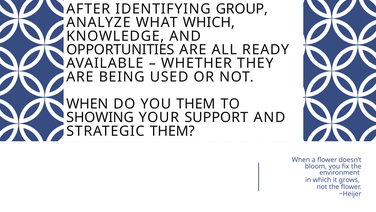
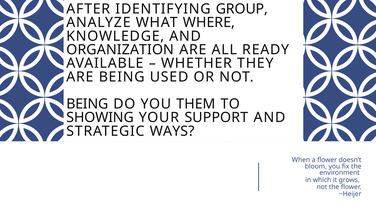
WHAT WHICH: WHICH -> WHERE (209, 23)
OPPORTUNITIES: OPPORTUNITIES -> ORGANIZATION (120, 50)
WHEN: WHEN -> BEING (87, 104)
STRATEGIC THEM: THEM -> WAYS (172, 131)
